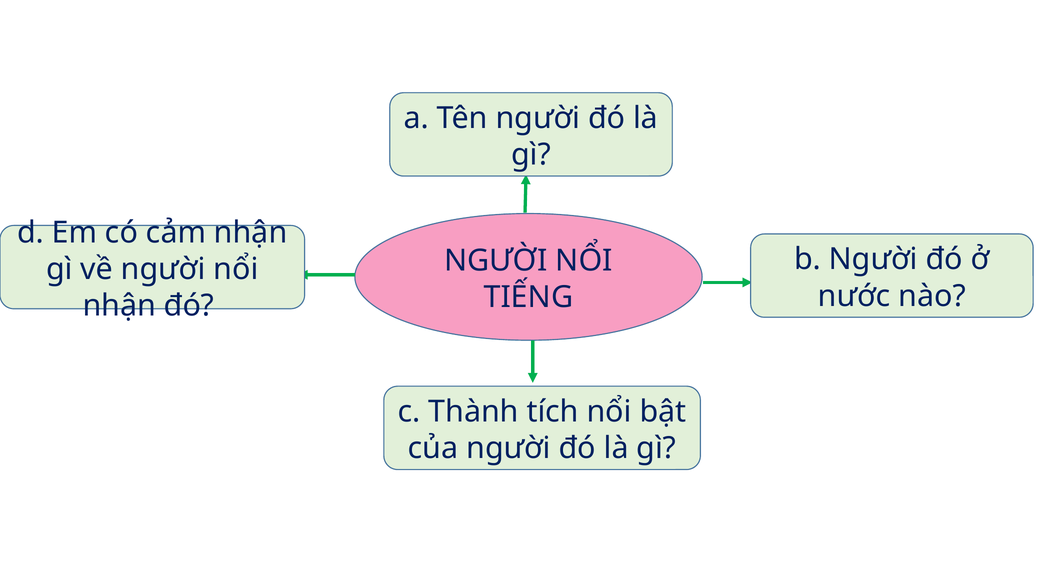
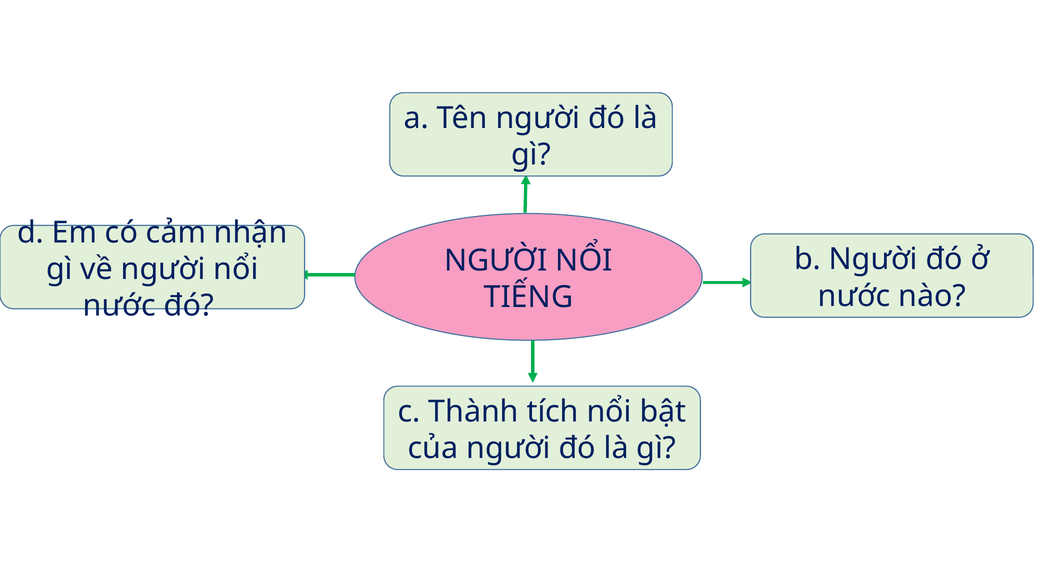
nhận: nhận -> nước (119, 306)
